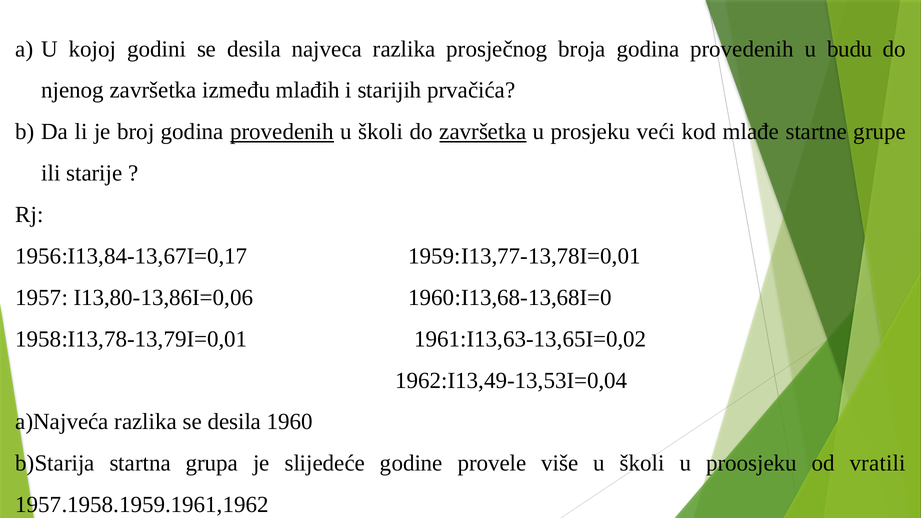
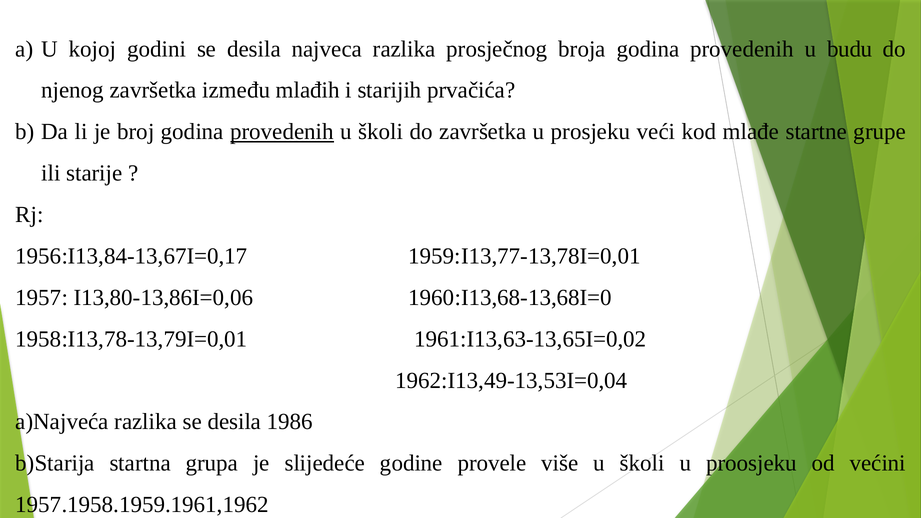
završetka underline: present -> none (483, 132)
1960: 1960 -> 1986 (290, 422)
vratili: vratili -> većini (878, 463)
